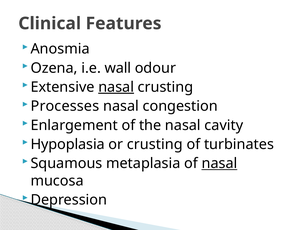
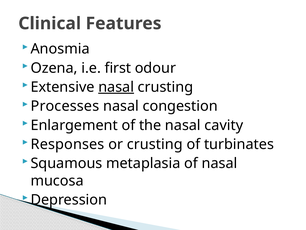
wall: wall -> first (118, 68)
Hypoplasia: Hypoplasia -> Responses (68, 144)
nasal underline: present -> none (219, 163)
